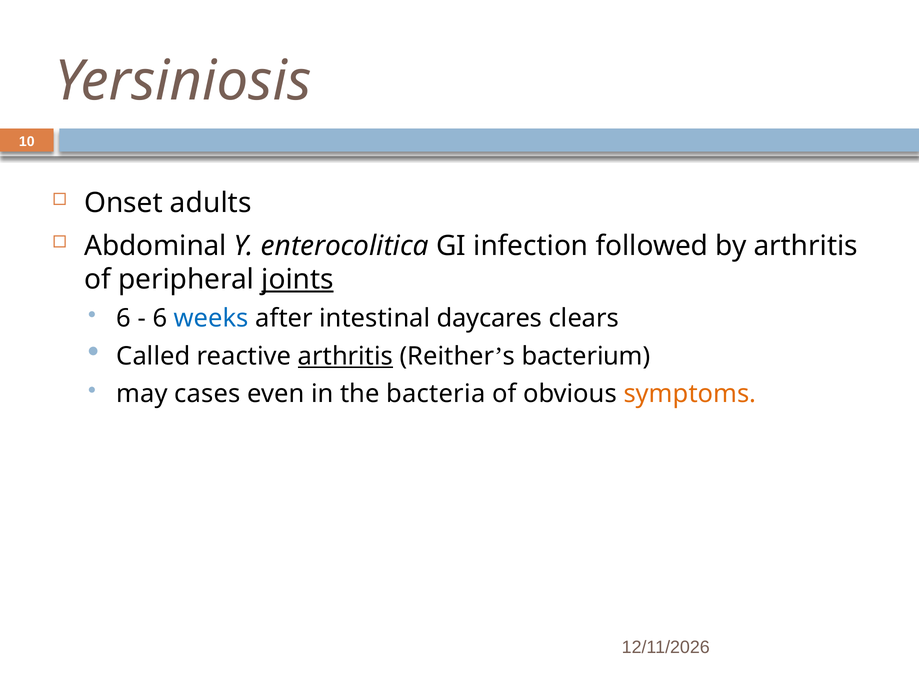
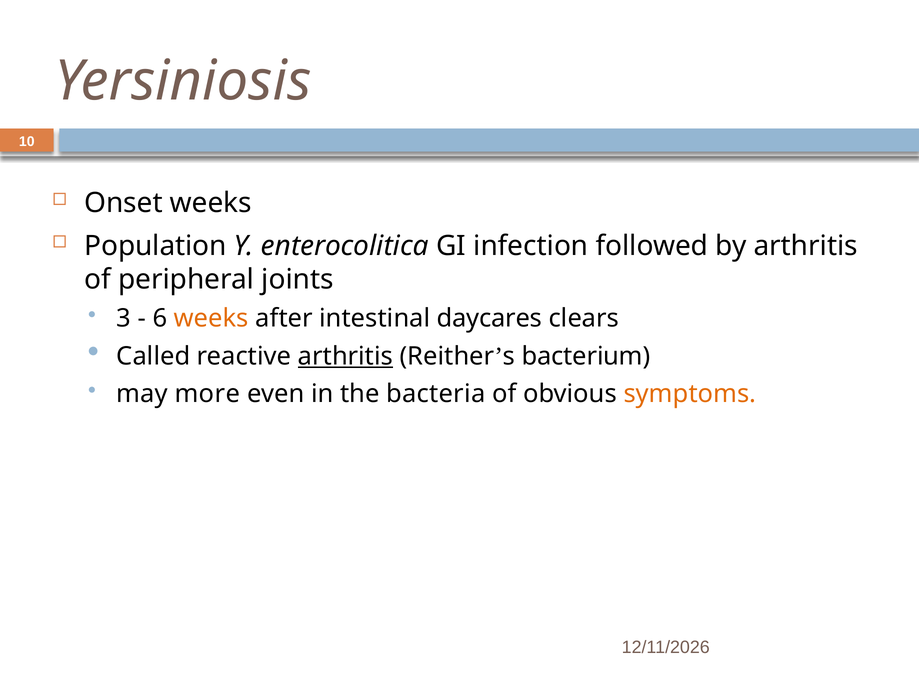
Onset adults: adults -> weeks (211, 203)
Abdominal: Abdominal -> Population (155, 246)
joints underline: present -> none (298, 280)
6: 6 -> 3 (124, 319)
weeks colour: blue -> orange (211, 319)
cases: cases -> more (207, 394)
